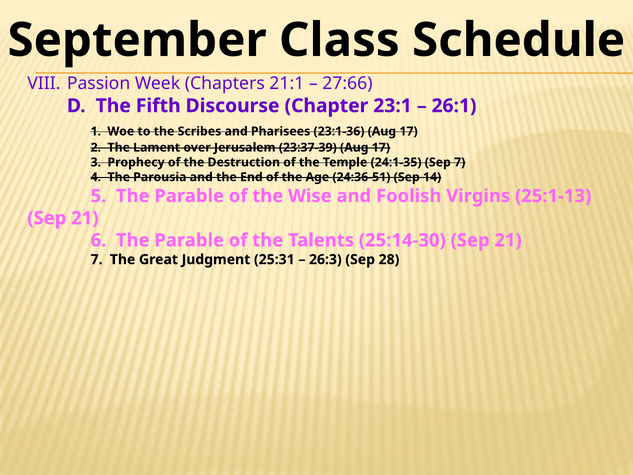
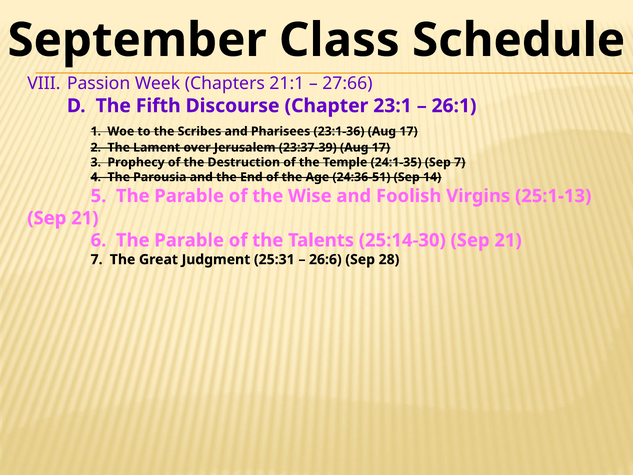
26:3: 26:3 -> 26:6 (325, 259)
